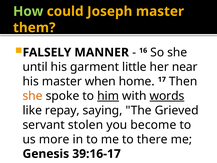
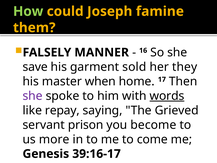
Joseph master: master -> famine (160, 11)
until: until -> save (35, 67)
little: little -> sold (134, 67)
near: near -> they (185, 67)
she colour: orange -> purple (33, 96)
him underline: present -> none (108, 96)
stolen: stolen -> prison (86, 125)
there: there -> come (152, 139)
